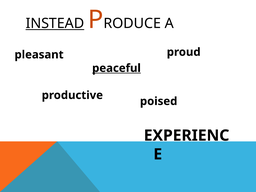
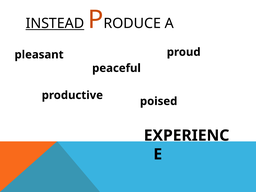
peaceful underline: present -> none (116, 68)
